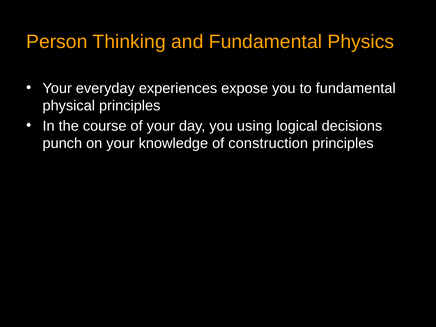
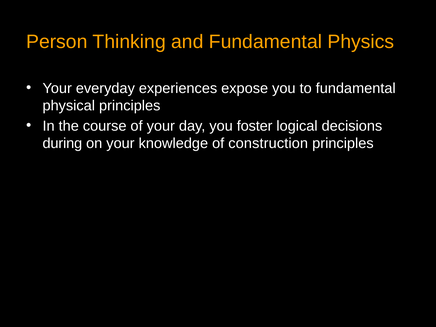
using: using -> foster (255, 126)
punch: punch -> during (62, 143)
